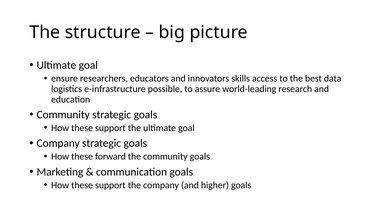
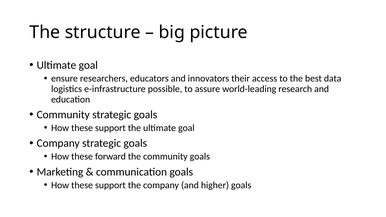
skills: skills -> their (241, 79)
